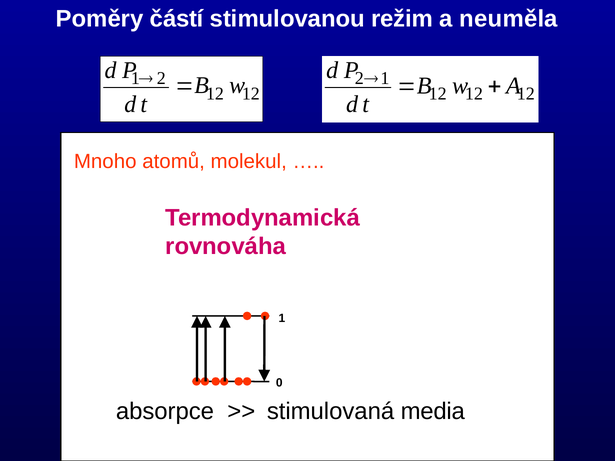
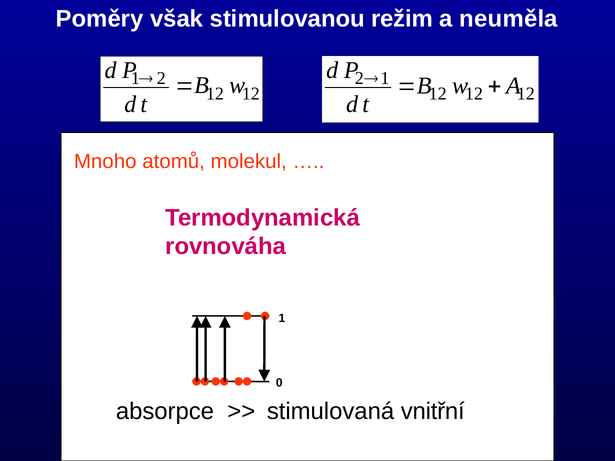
částí: částí -> však (177, 19)
media: media -> vnitřní (433, 411)
